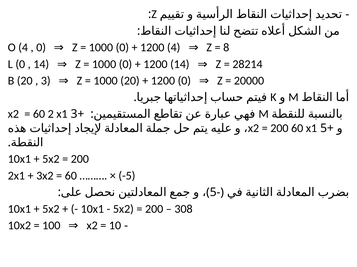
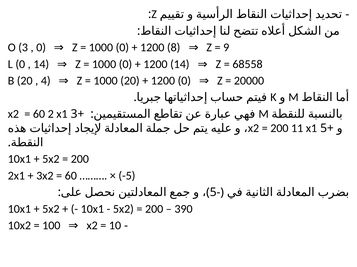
O 4: 4 -> 3 (23, 48)
1200 4: 4 -> 8 (174, 48)
8: 8 -> 9 (226, 48)
28214: 28214 -> 68558 (248, 64)
3: 3 -> 4 (46, 81)
200 60: 60 -> 11 (297, 129)
308: 308 -> 390 (184, 209)
